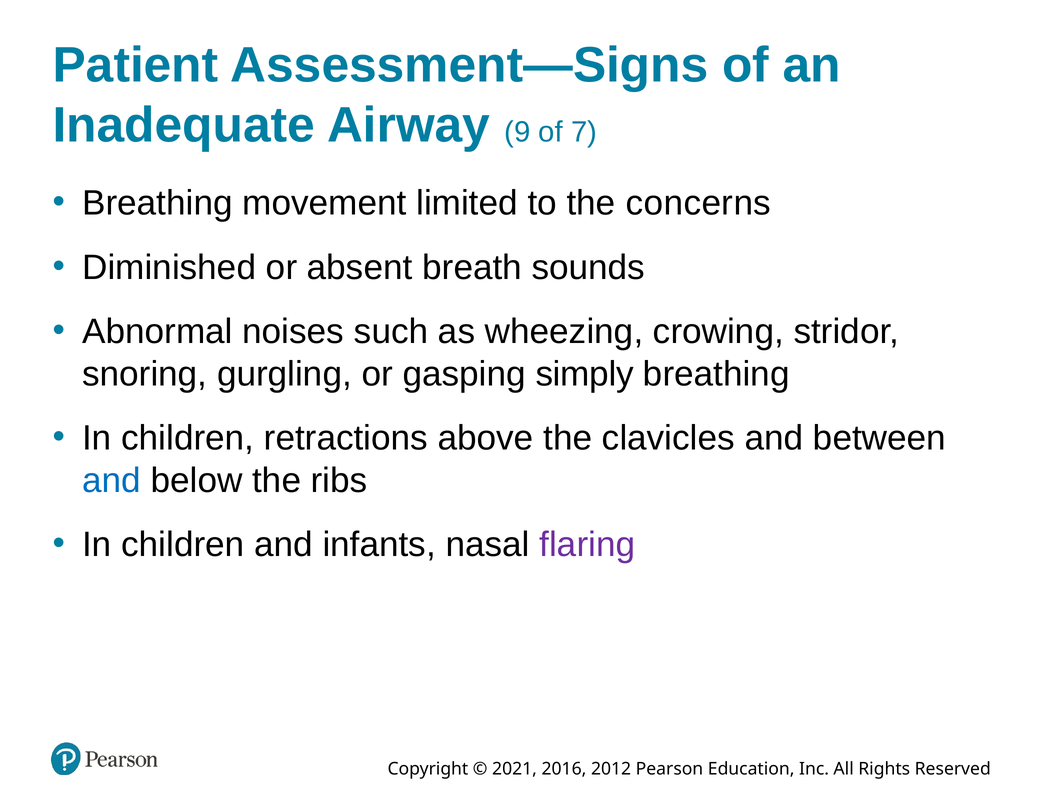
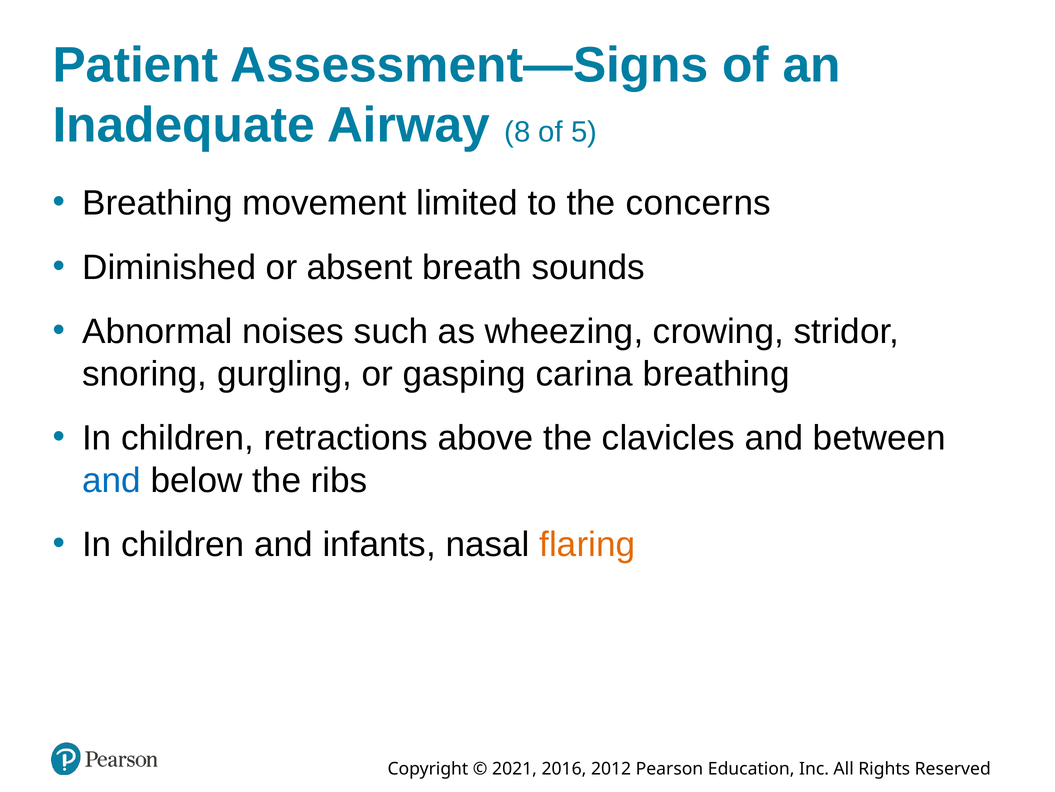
9: 9 -> 8 (517, 132)
7: 7 -> 5 (584, 132)
simply: simply -> carina (584, 374)
flaring colour: purple -> orange (587, 544)
